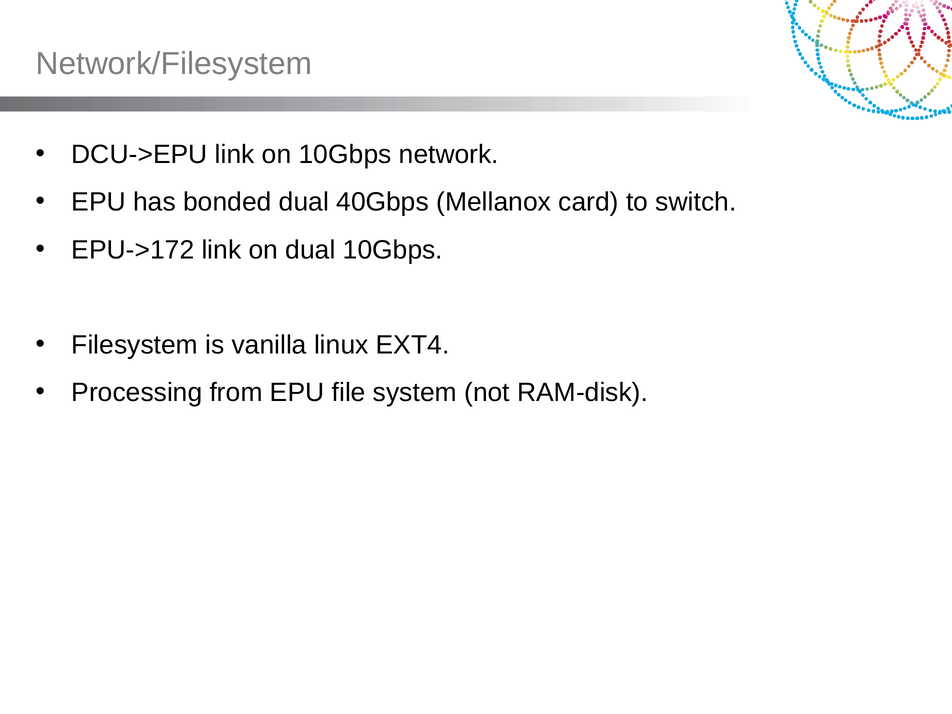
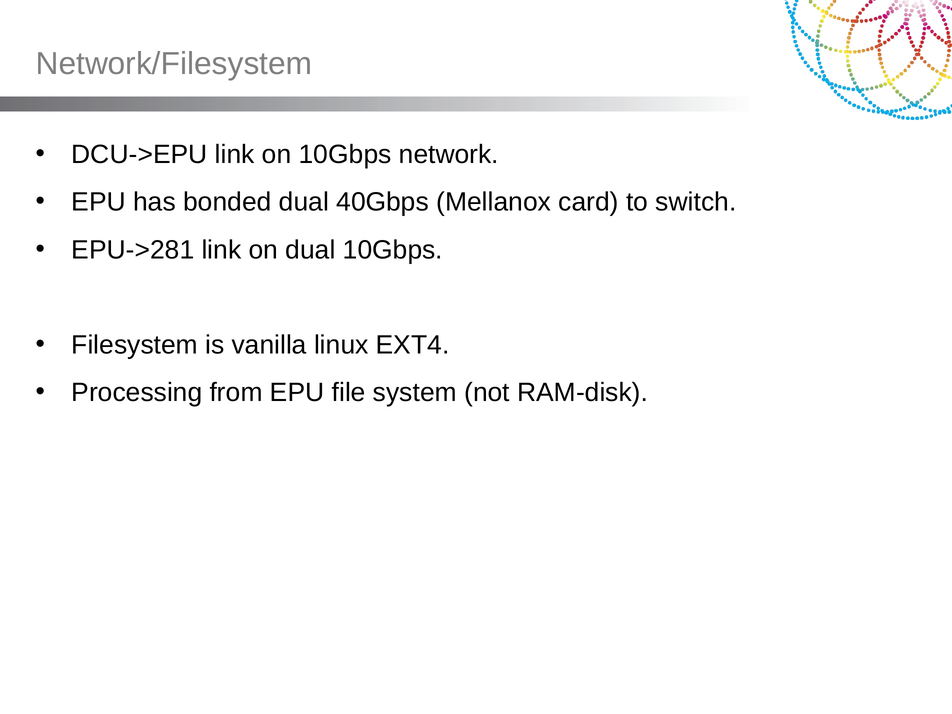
EPU->172: EPU->172 -> EPU->281 (133, 250)
